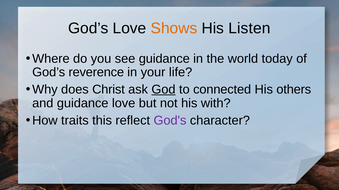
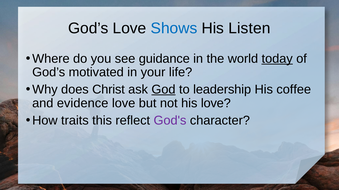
Shows colour: orange -> blue (174, 28)
today underline: none -> present (277, 59)
reverence: reverence -> motivated (96, 73)
connected: connected -> leadership (222, 90)
others: others -> coffee (294, 90)
and guidance: guidance -> evidence (83, 104)
his with: with -> love (216, 104)
